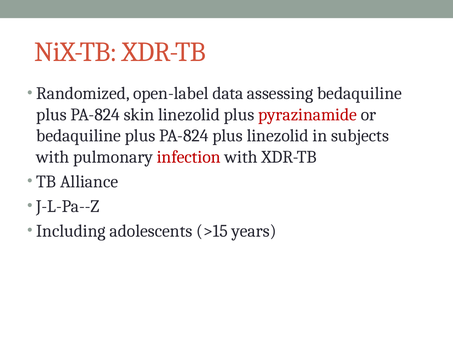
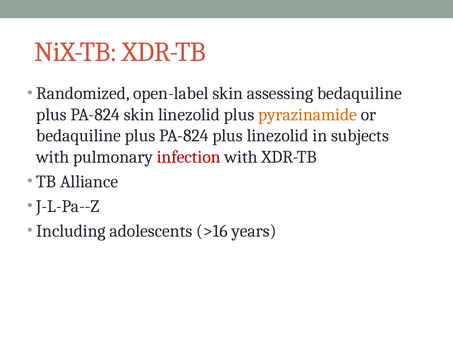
open-label data: data -> skin (228, 93)
pyrazinamide colour: red -> orange (308, 114)
>15: >15 -> >16 (212, 231)
